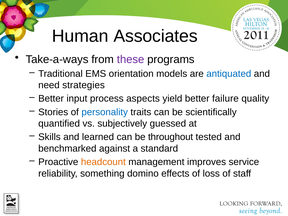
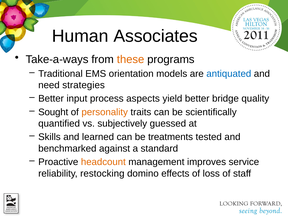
these colour: purple -> orange (131, 59)
failure: failure -> bridge (225, 99)
Stories: Stories -> Sought (53, 112)
personality colour: blue -> orange (105, 112)
throughout: throughout -> treatments (171, 137)
something: something -> restocking (102, 173)
